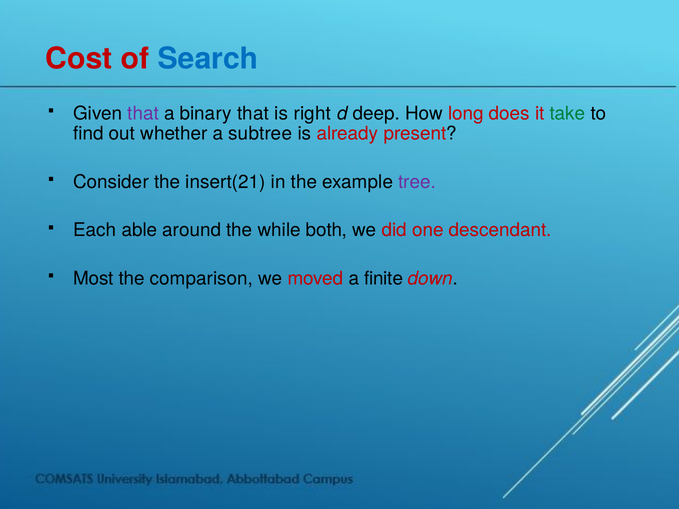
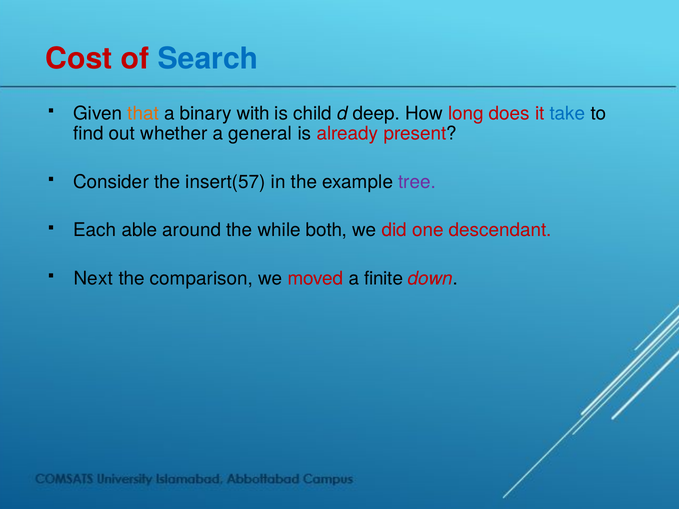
that colour: purple -> orange (143, 113)
binary that: that -> with (253, 113)
right: right -> child (313, 113)
take colour: green -> blue (568, 113)
subtree: subtree -> general (260, 134)
insert(21: insert(21 -> insert(57 (226, 182)
Most: Most -> Next (93, 279)
